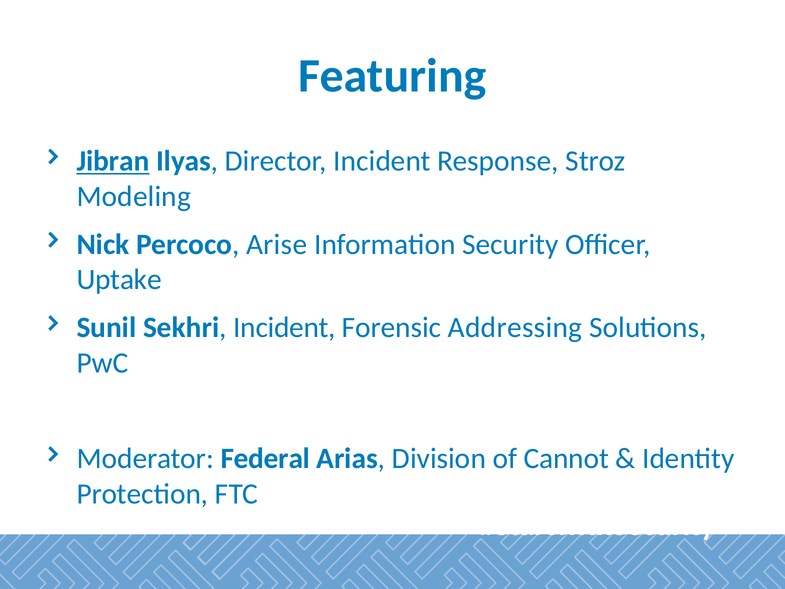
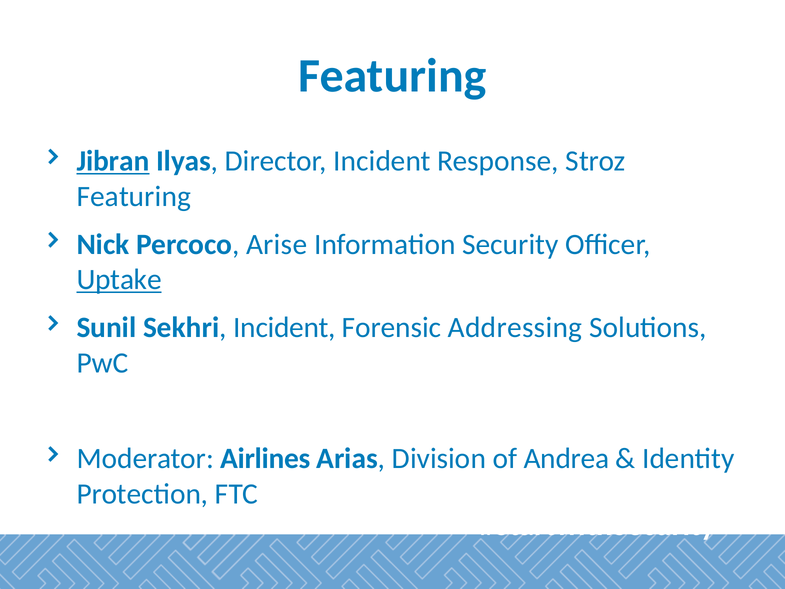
Modeling: Modeling -> Featuring (134, 196)
Uptake underline: none -> present (119, 280)
Federal: Federal -> Airlines (265, 458)
Cannot: Cannot -> Andrea (566, 458)
